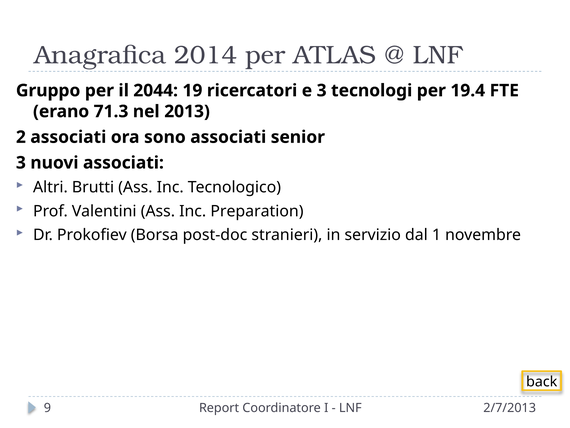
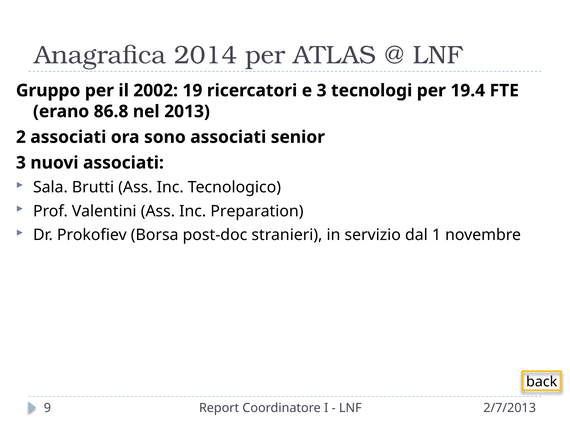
2044: 2044 -> 2002 (156, 90)
71.3: 71.3 -> 86.8 (111, 111)
Altri: Altri -> Sala (50, 187)
